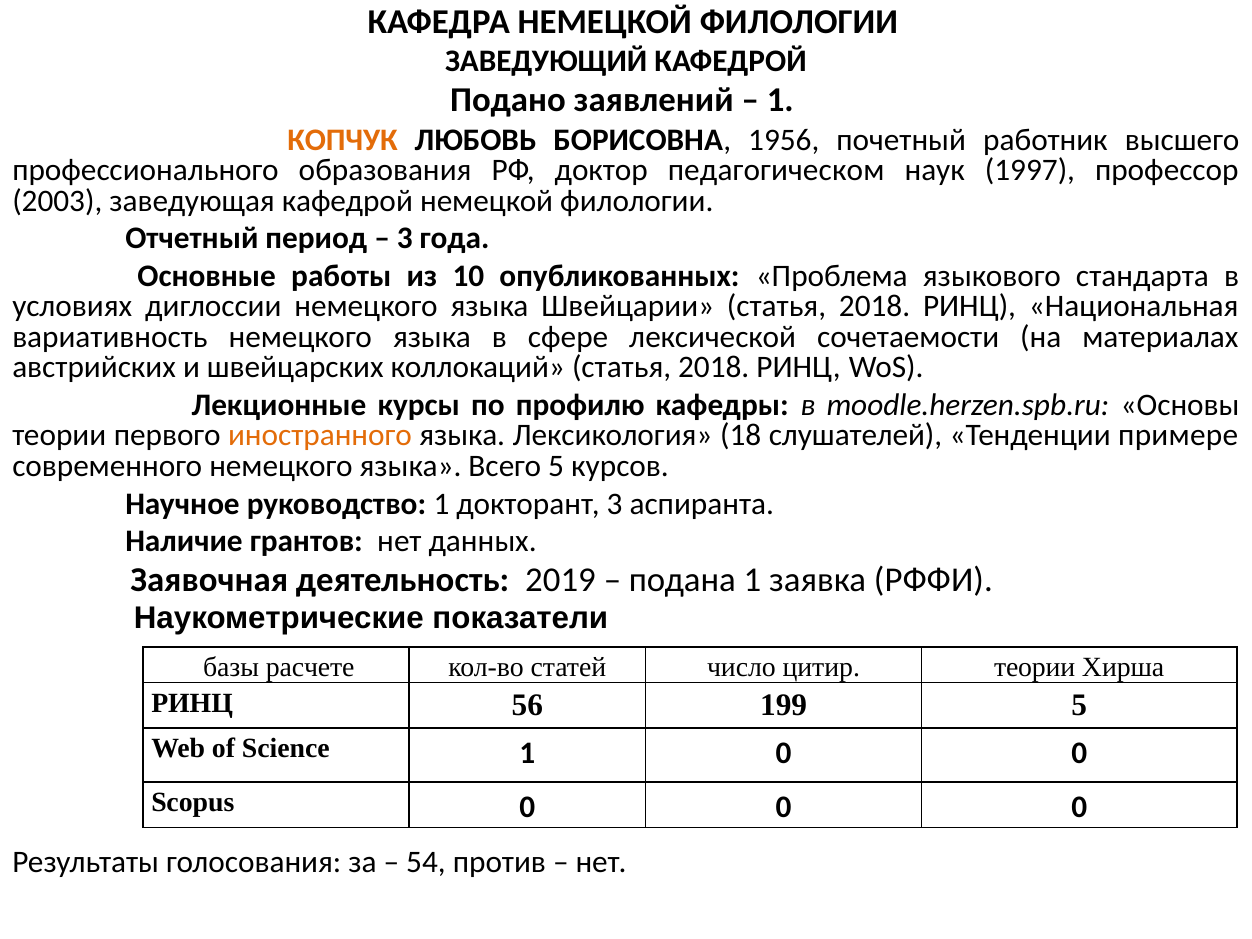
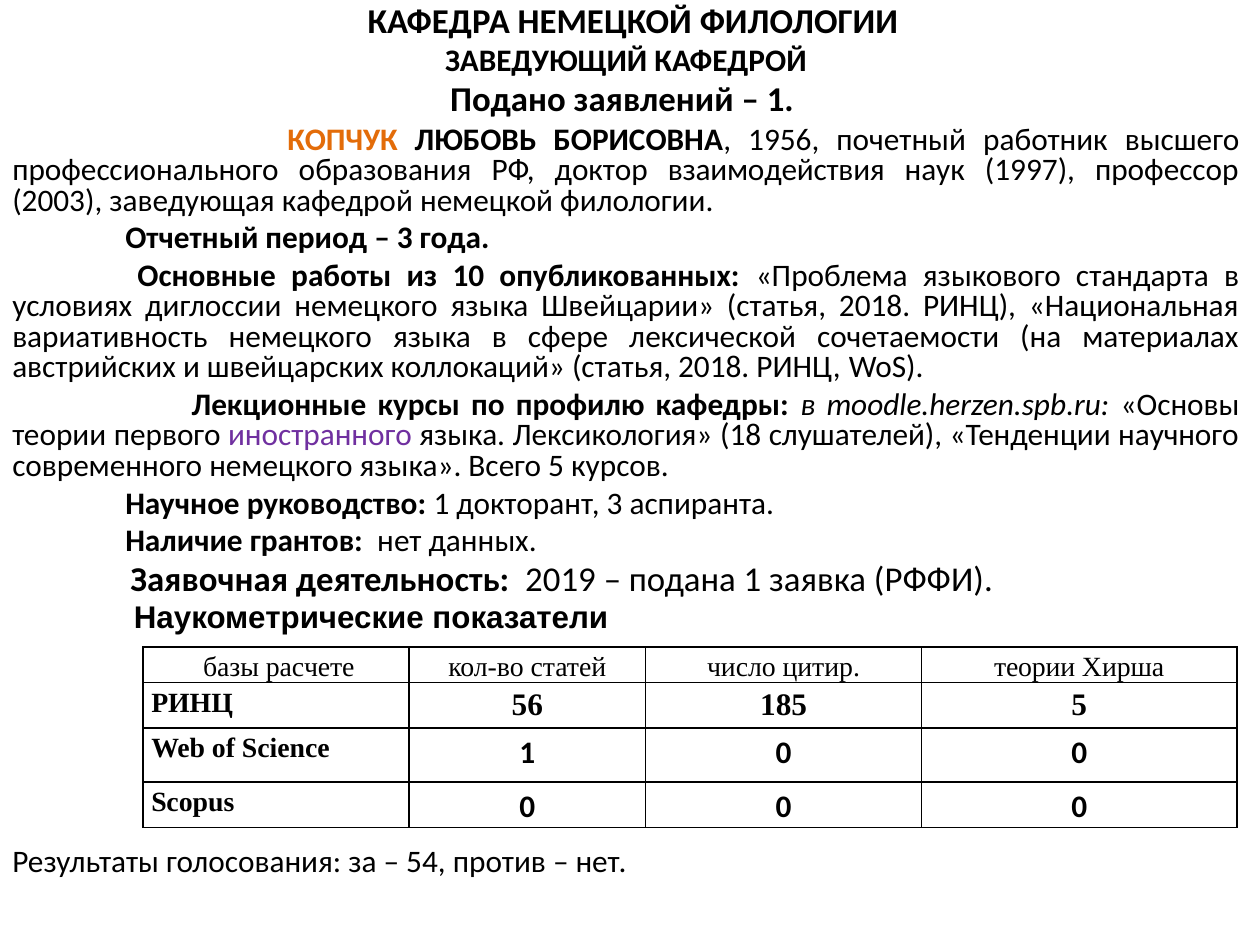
педагогическом: педагогическом -> взаимодействия (776, 170)
иностранного colour: orange -> purple (320, 436)
примере: примере -> научного (1178, 436)
199: 199 -> 185 (784, 705)
